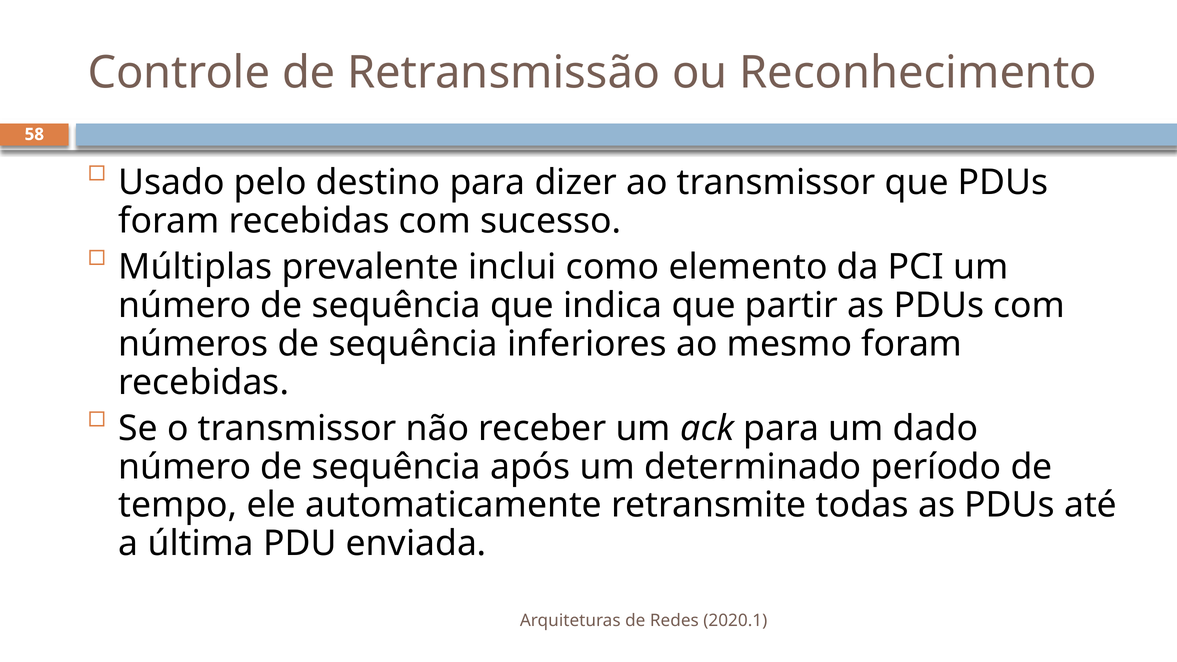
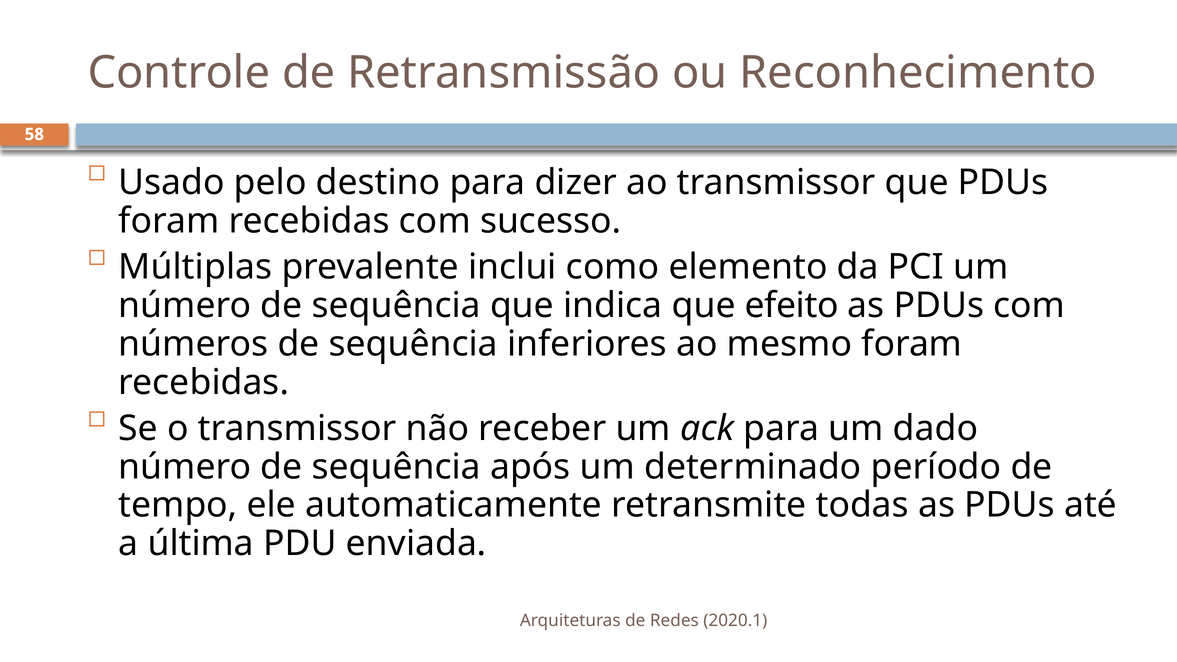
partir: partir -> efeito (792, 306)
